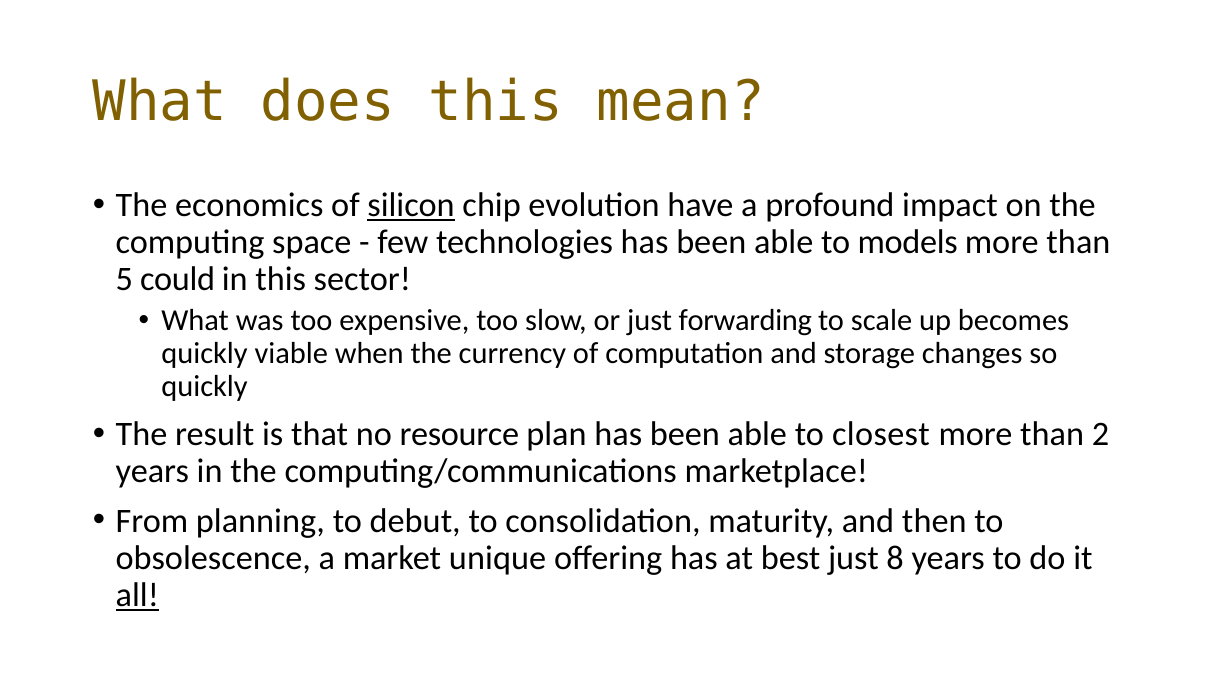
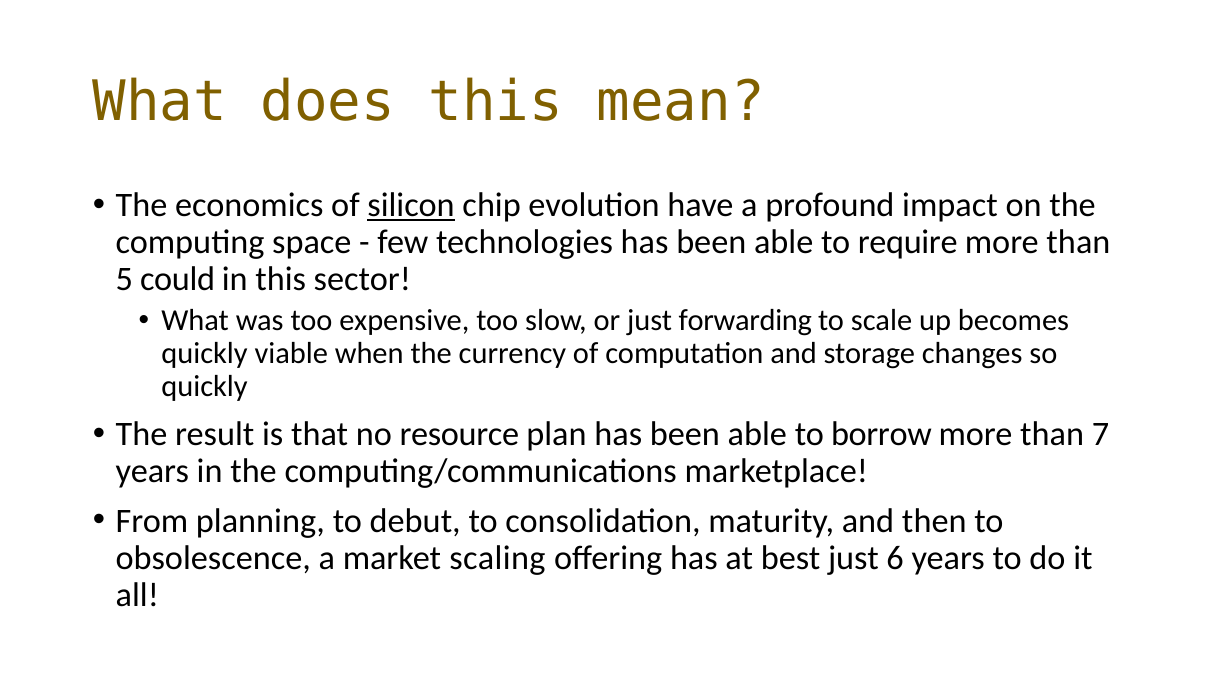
models: models -> require (908, 242)
closest: closest -> borrow (881, 434)
2: 2 -> 7 (1100, 434)
unique: unique -> scaling (497, 558)
8: 8 -> 6 (895, 558)
all underline: present -> none (137, 595)
